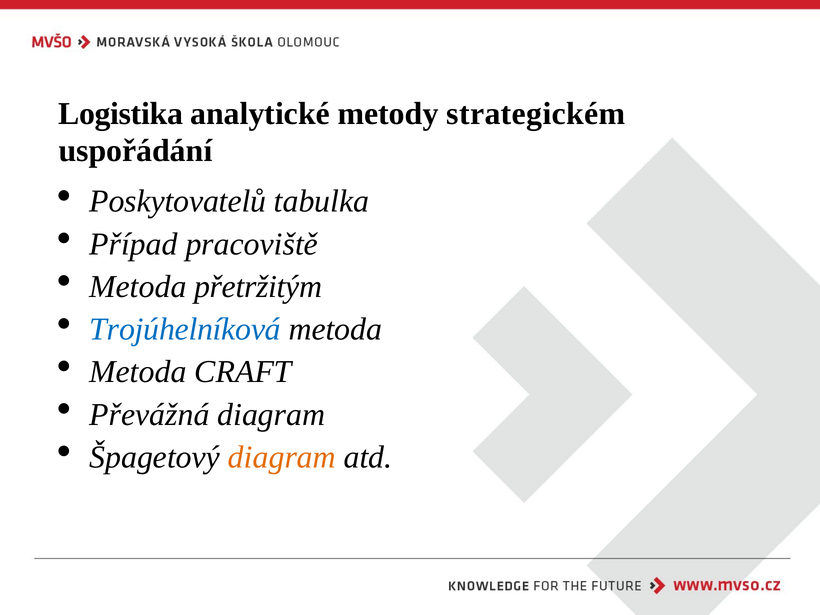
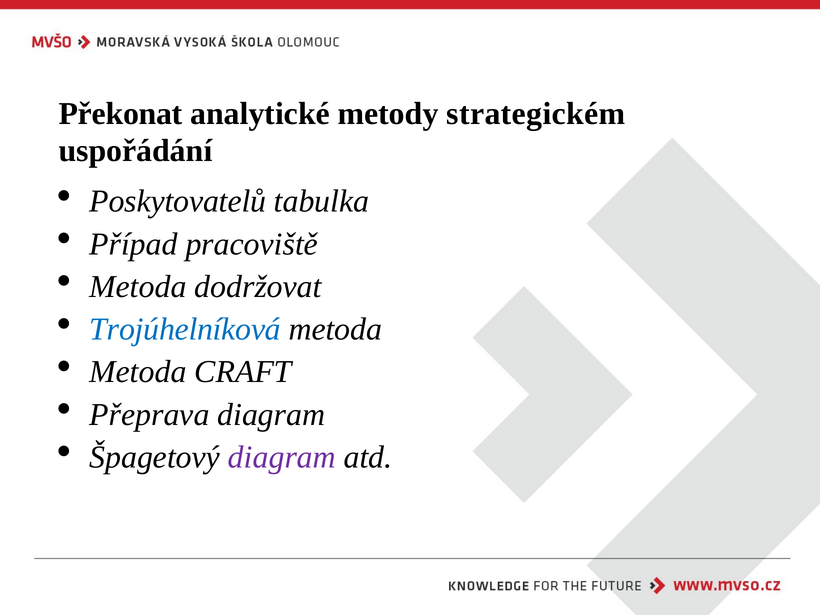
Logistika: Logistika -> Překonat (121, 114)
přetržitým: přetržitým -> dodržovat (258, 287)
Převážná: Převážná -> Přeprava (149, 414)
diagram colour: orange -> purple (282, 457)
